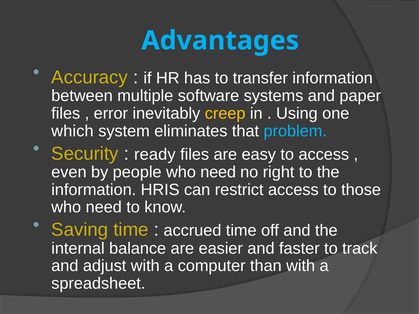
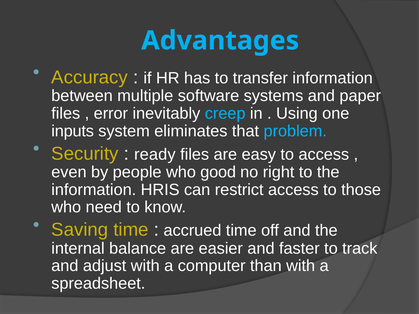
creep colour: yellow -> light blue (225, 114)
which: which -> inputs (73, 131)
people who need: need -> good (218, 172)
